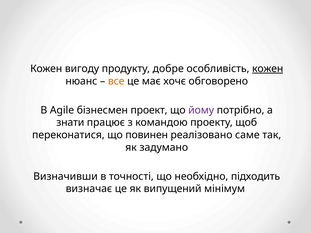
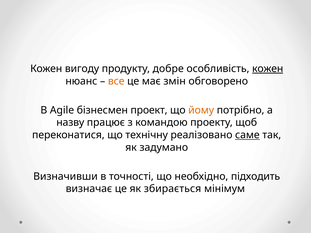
хочє: хочє -> змін (175, 81)
йому colour: purple -> orange (201, 110)
знати: знати -> назву (70, 123)
повинен: повинен -> технічну (147, 135)
саме underline: none -> present (247, 135)
випущений: випущений -> збирається (173, 189)
